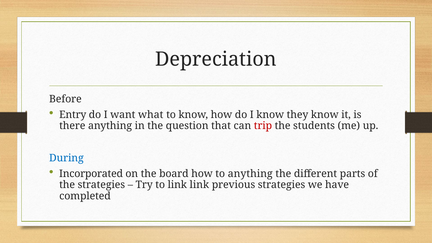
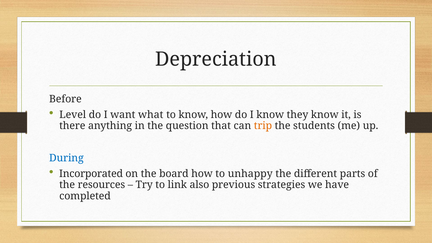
Entry: Entry -> Level (73, 115)
trip colour: red -> orange (263, 126)
to anything: anything -> unhappy (250, 174)
the strategies: strategies -> resources (101, 185)
link link: link -> also (199, 185)
